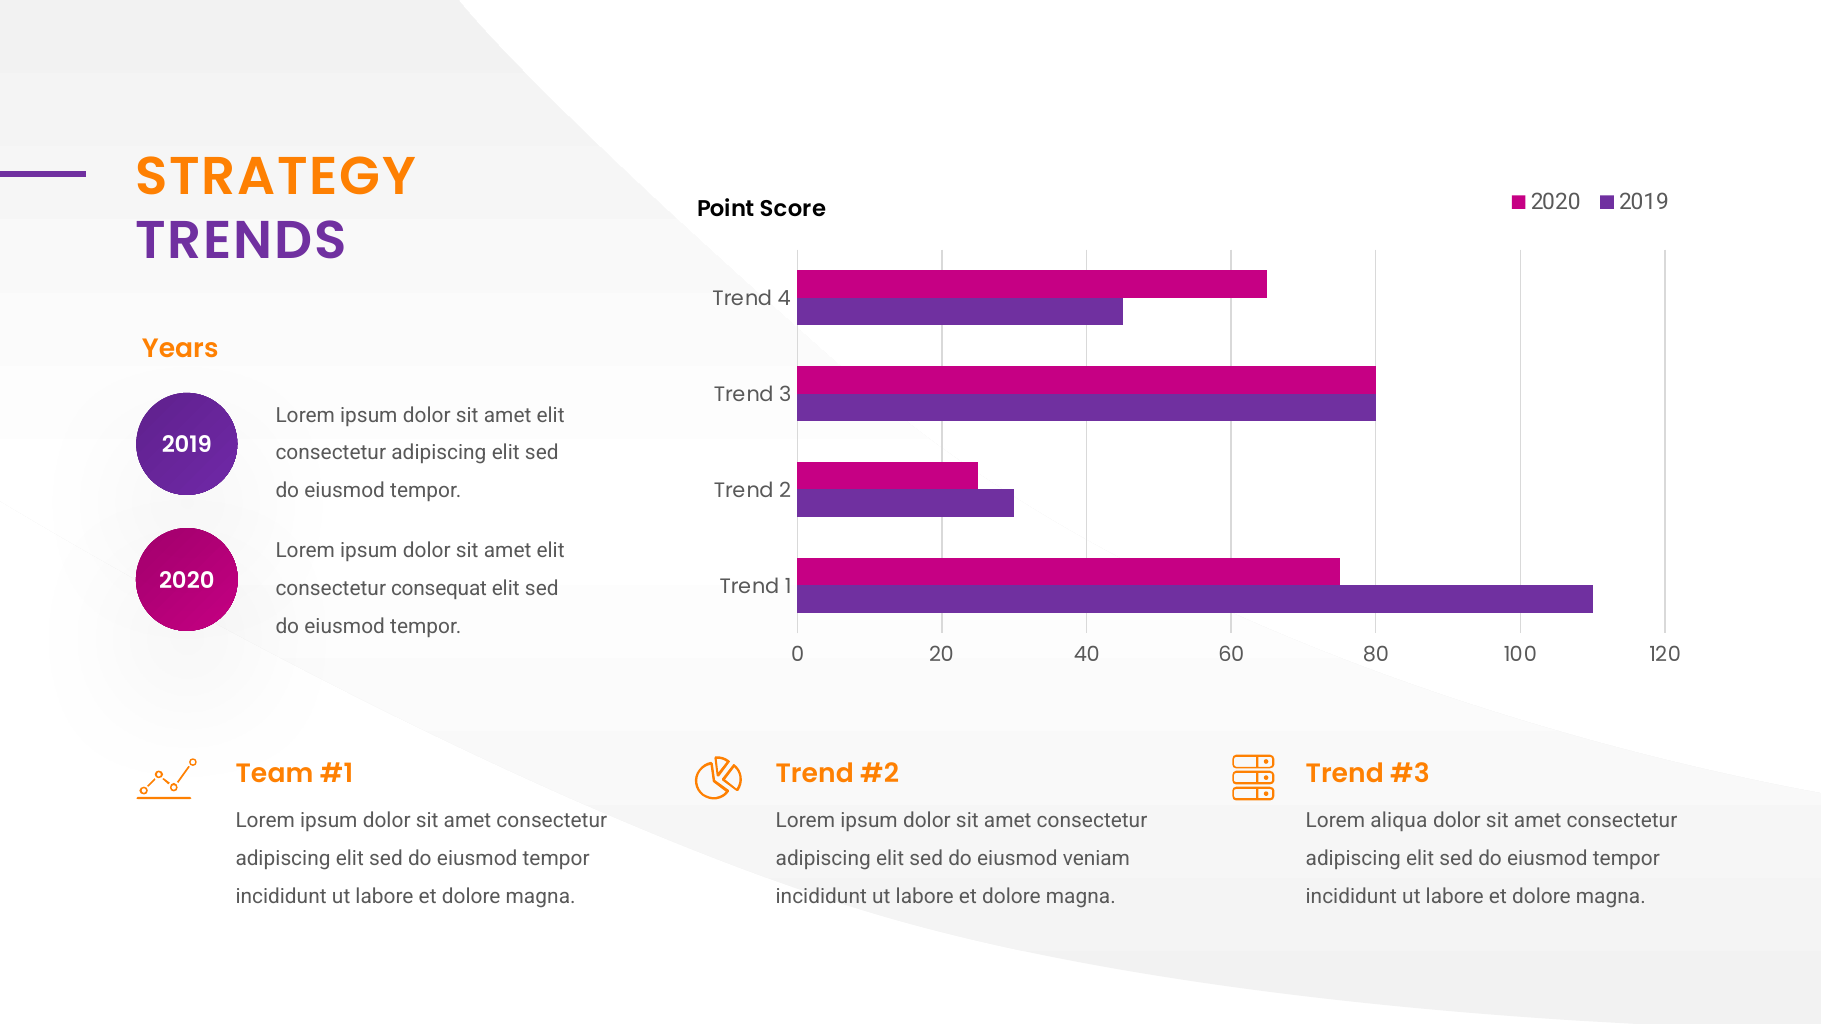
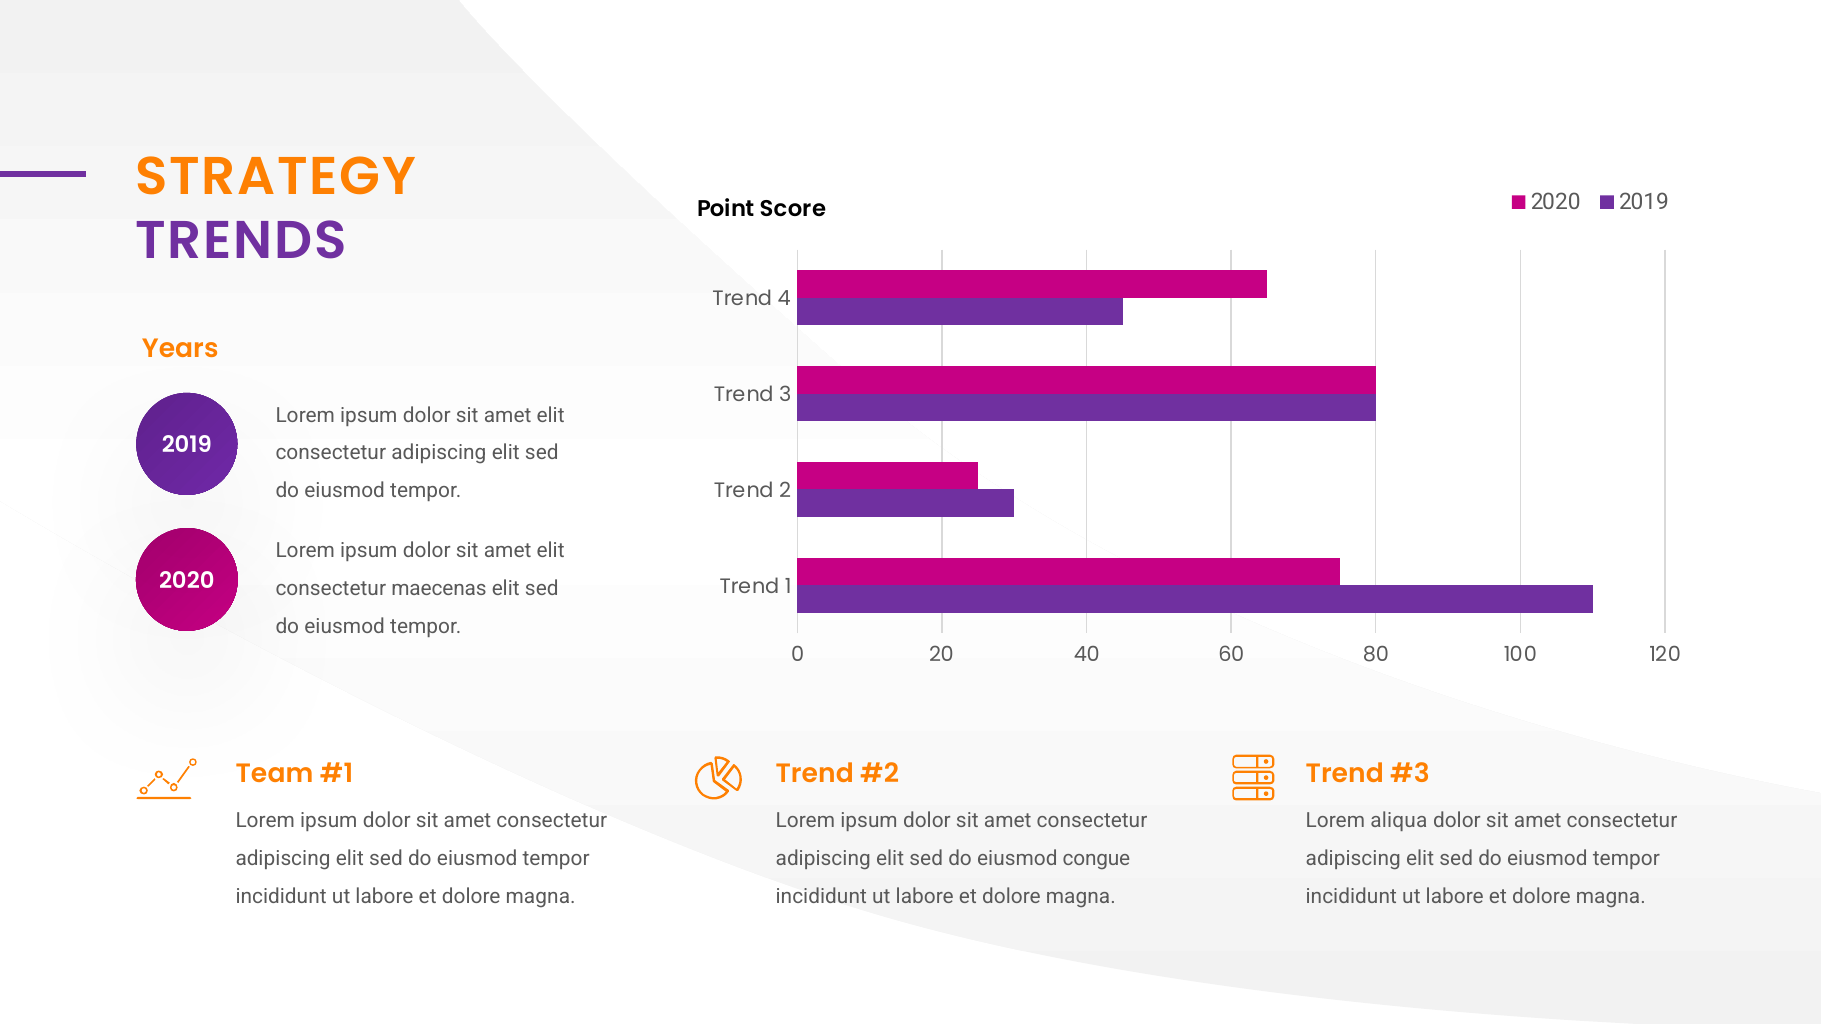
consequat: consequat -> maecenas (439, 589)
veniam: veniam -> congue (1096, 859)
